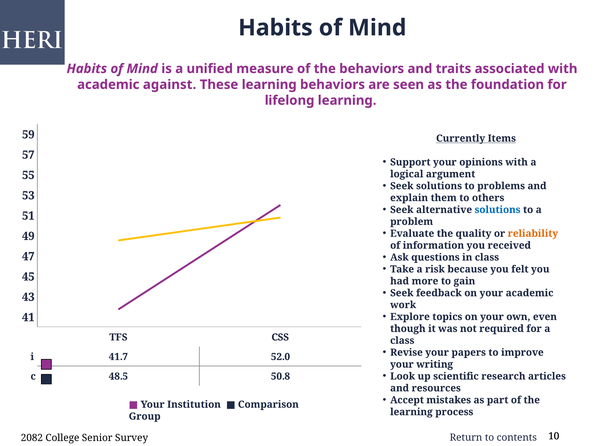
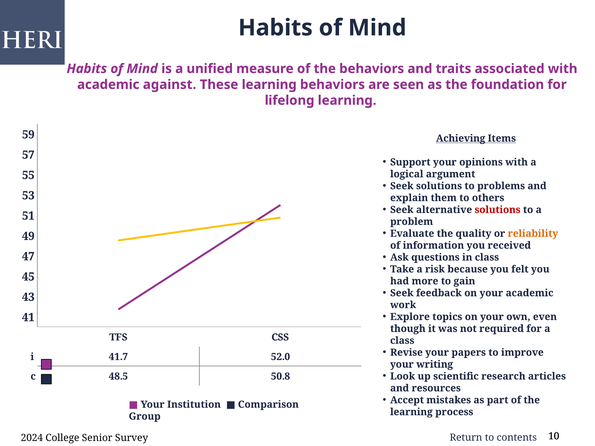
Currently: Currently -> Achieving (461, 138)
solutions colour: blue -> red (498, 210)
2082: 2082 -> 2024 (32, 438)
